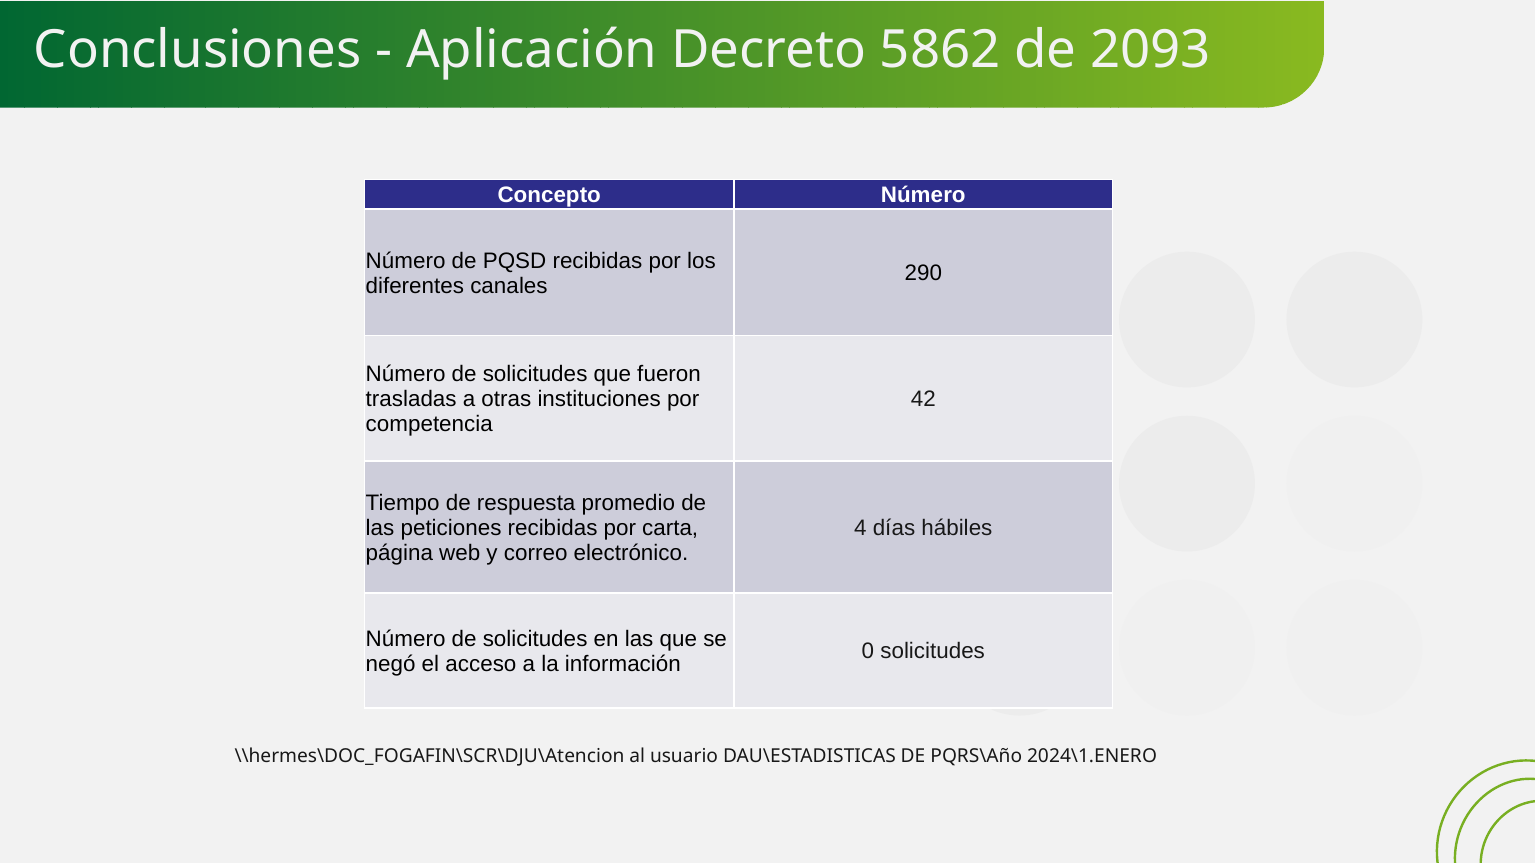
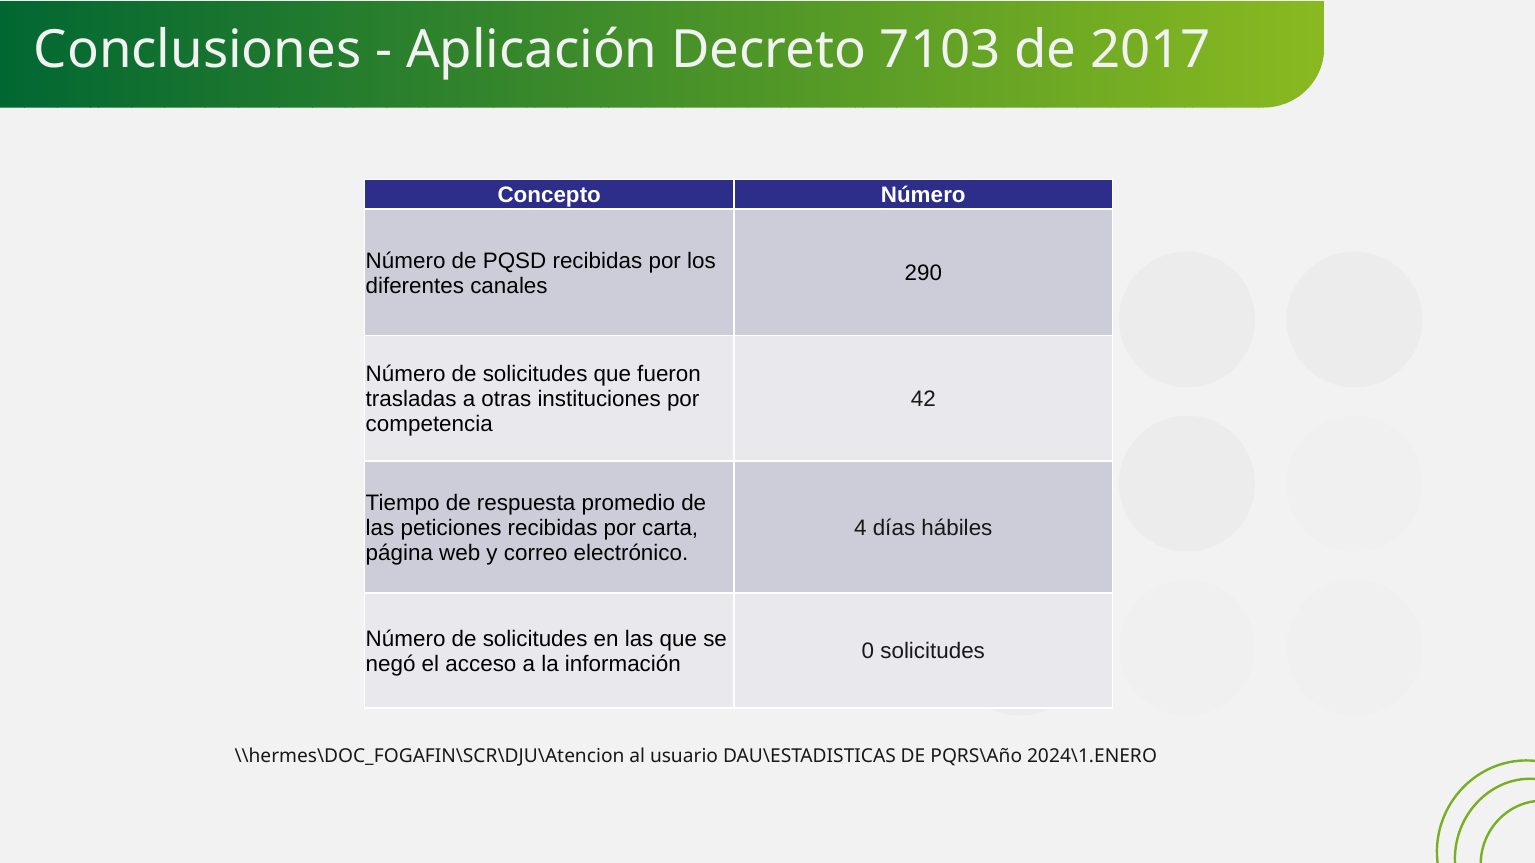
5862: 5862 -> 7103 (940, 50)
2093: 2093 -> 2017 (1150, 50)
